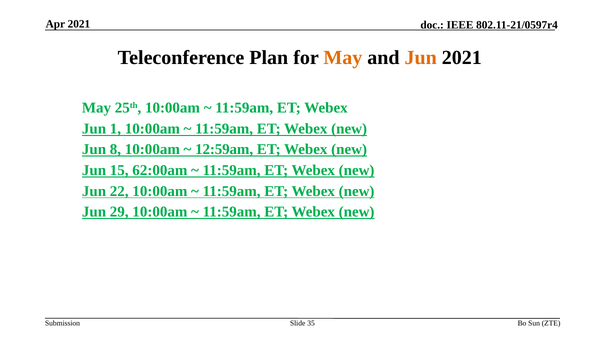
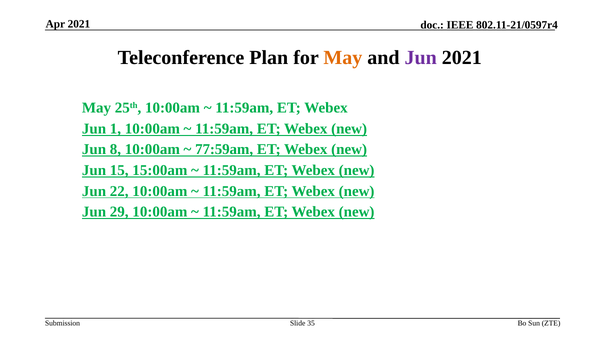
Jun colour: orange -> purple (421, 58)
12:59am: 12:59am -> 77:59am (224, 150)
62:00am: 62:00am -> 15:00am (160, 171)
